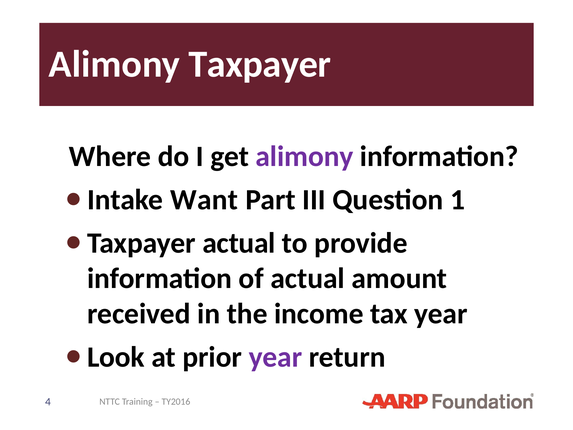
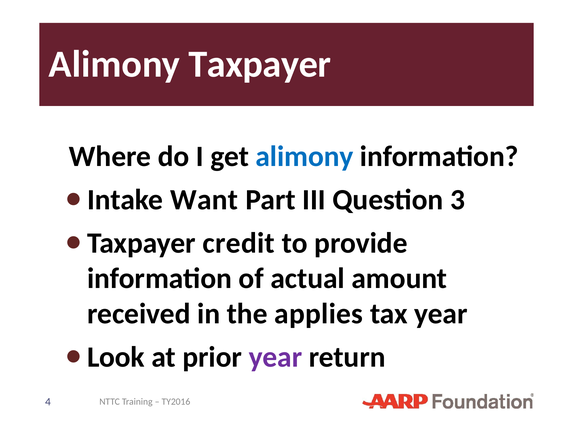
alimony colour: purple -> blue (304, 156)
1: 1 -> 3 (458, 200)
actual: actual -> credit (239, 243)
income: income -> applies (319, 314)
